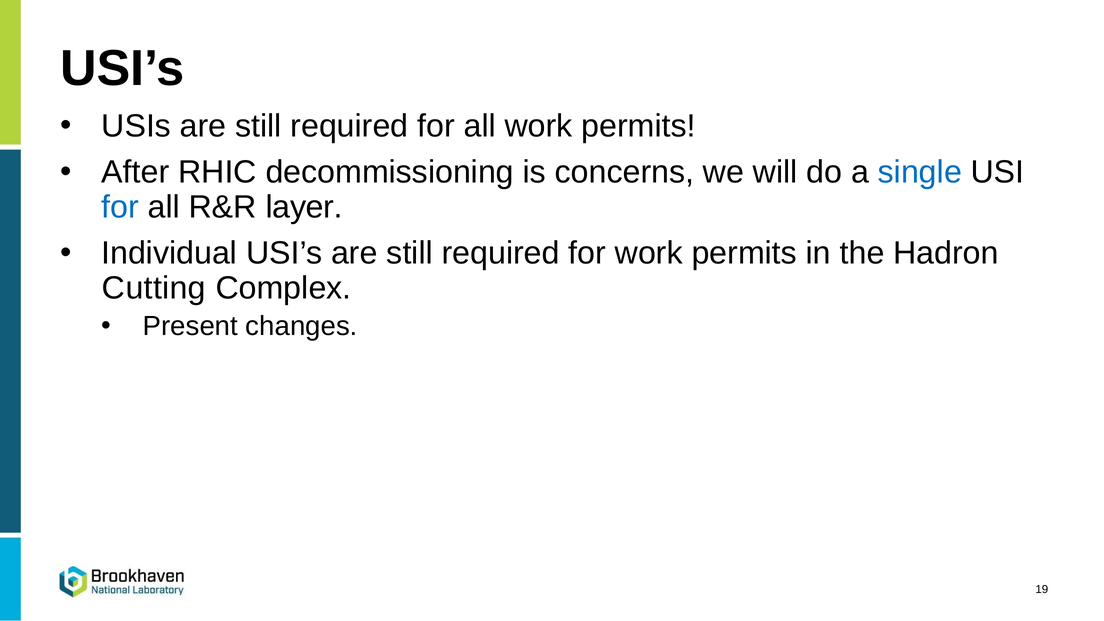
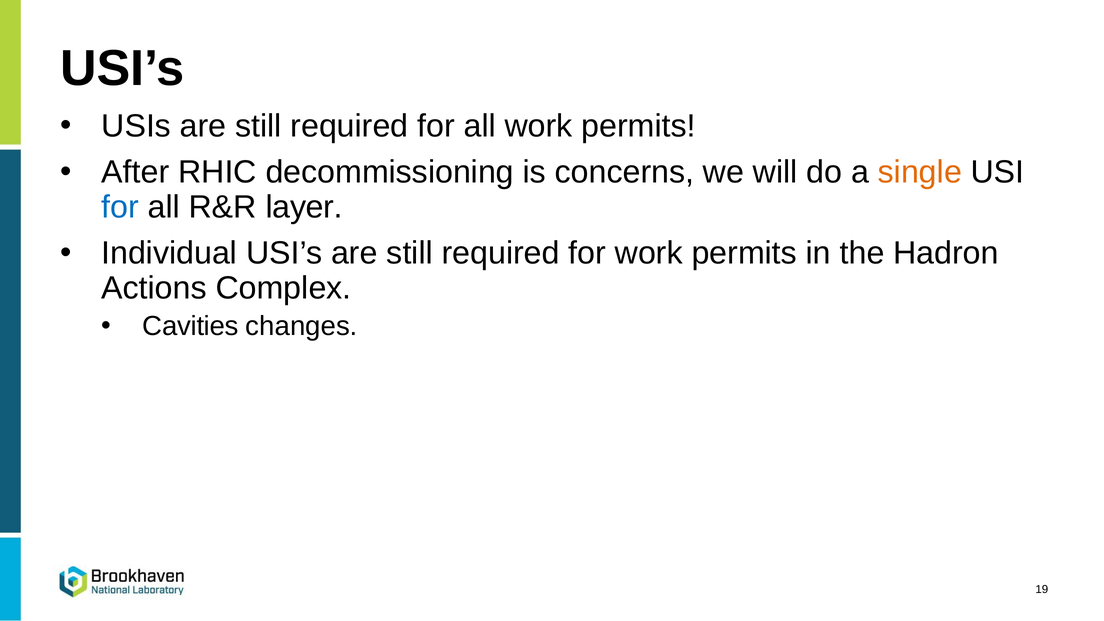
single colour: blue -> orange (920, 172)
Cutting: Cutting -> Actions (154, 288)
Present: Present -> Cavities (191, 326)
